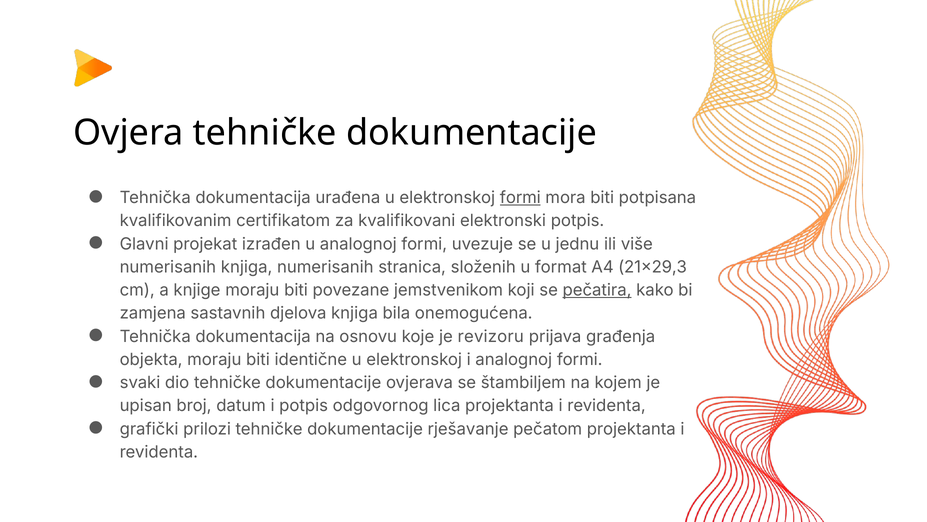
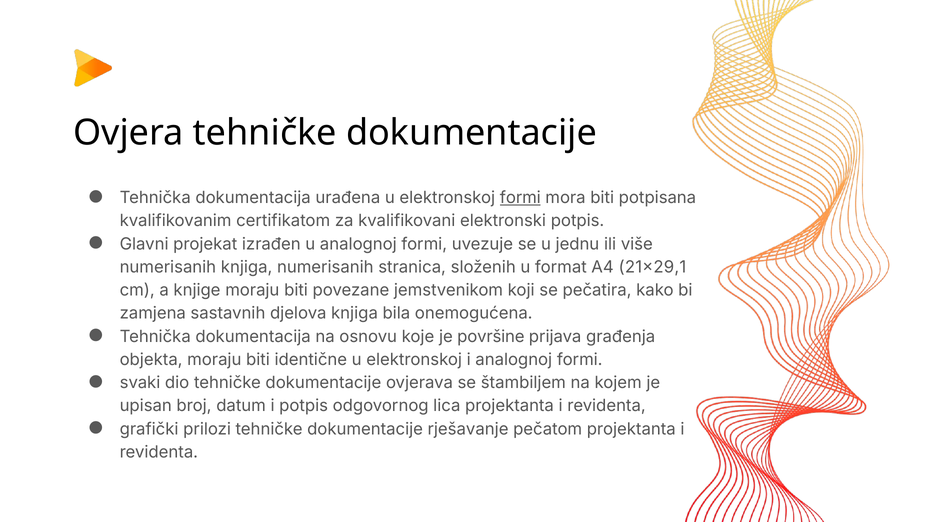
21x29,3: 21x29,3 -> 21x29,1 (652, 267)
pečatira underline: present -> none (597, 290)
revizoru: revizoru -> površine (491, 336)
